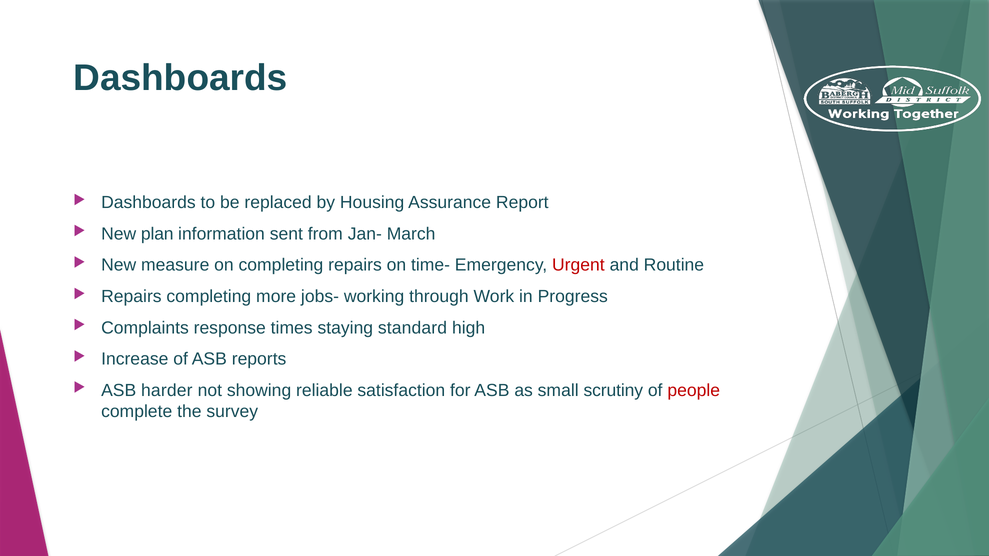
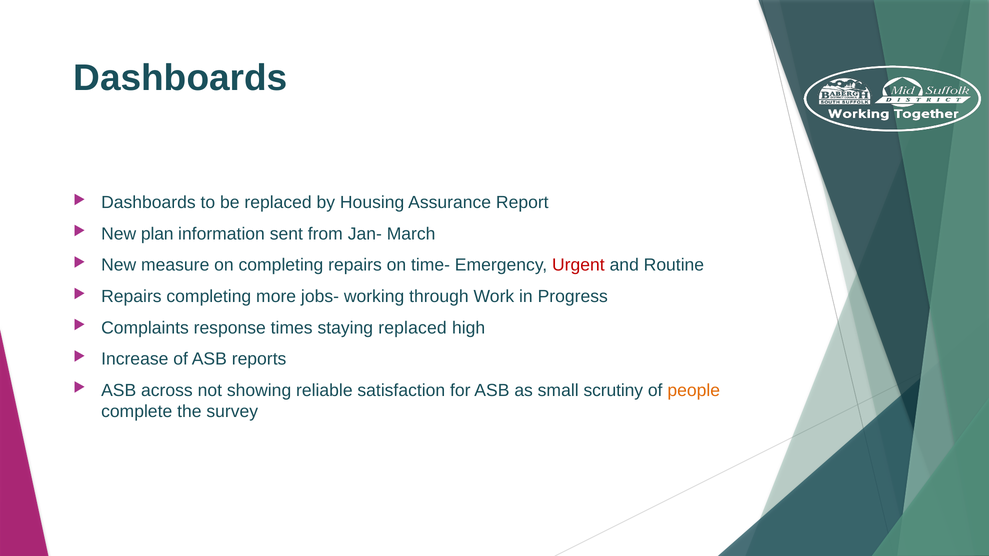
staying standard: standard -> replaced (412, 328)
harder: harder -> across (167, 391)
people colour: red -> orange (694, 391)
